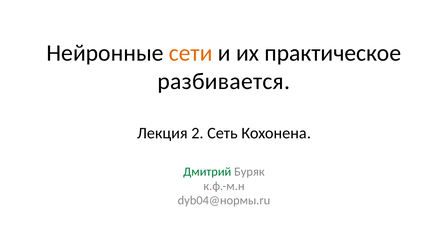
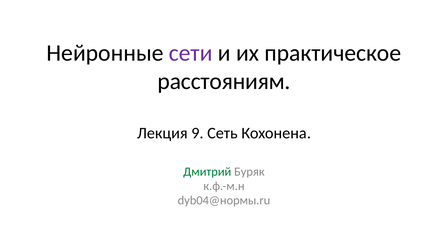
сети colour: orange -> purple (191, 53)
разбивается: разбивается -> расстояниям (224, 81)
2: 2 -> 9 (197, 133)
